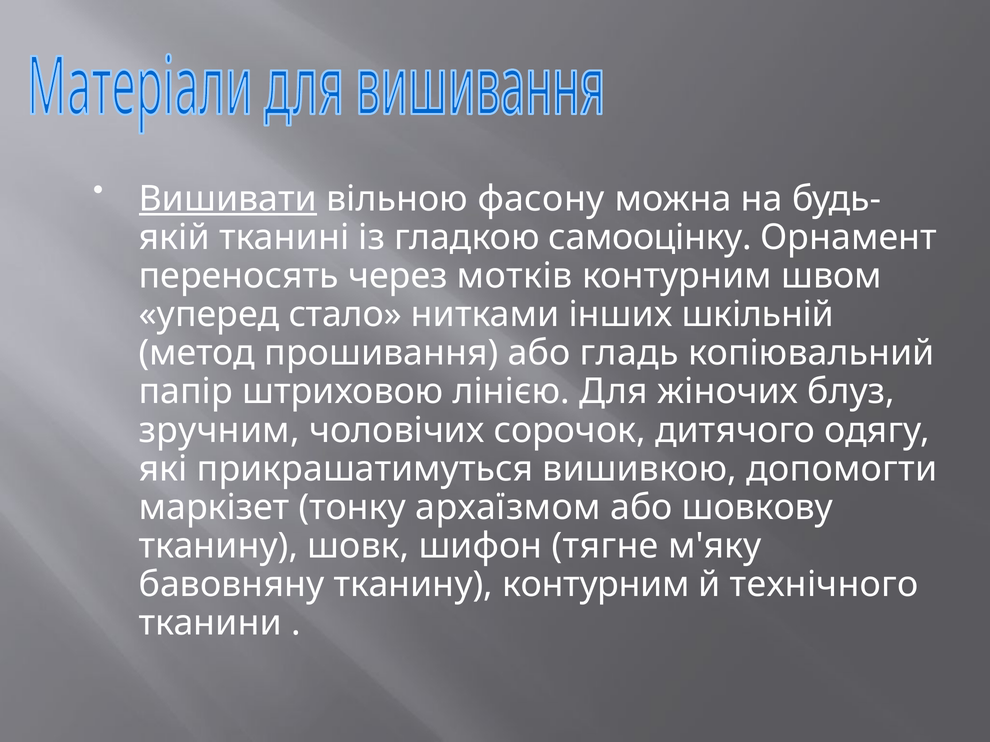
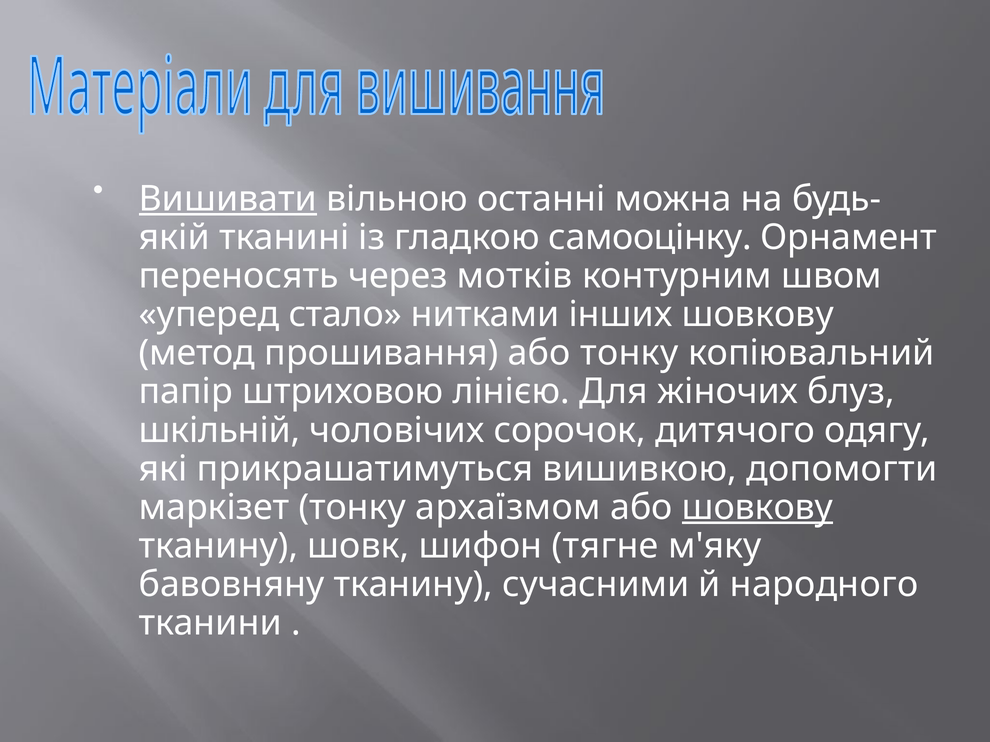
фасону: фасону -> останні (541, 199)
інших шкільній: шкільній -> шовкову (758, 315)
або гладь: гладь -> тонку (629, 353)
зручним: зручним -> шкільній (219, 431)
шовкову underline: none -> present (758, 508)
тканину контурним: контурним -> сучасними (596, 585)
технічного: технічного -> народного (824, 585)
